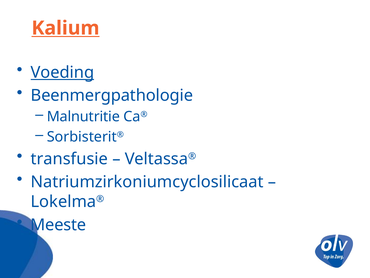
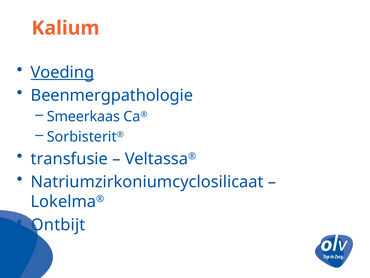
Kalium underline: present -> none (65, 28)
Malnutritie: Malnutritie -> Smeerkaas (83, 117)
Meeste: Meeste -> Ontbijt (58, 224)
